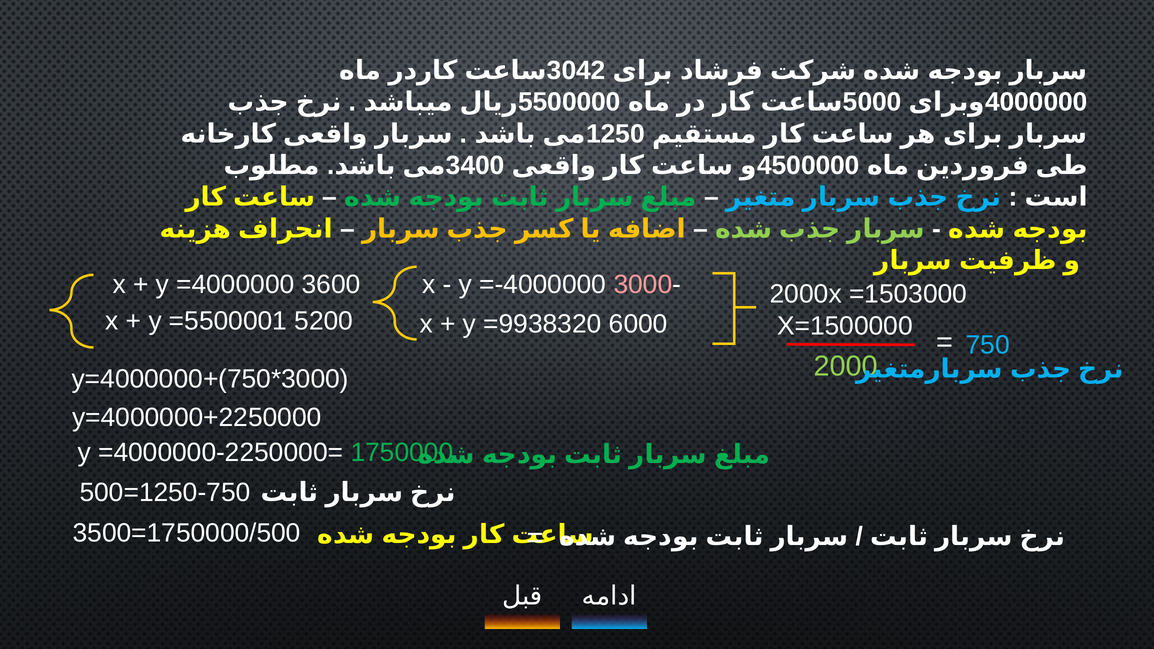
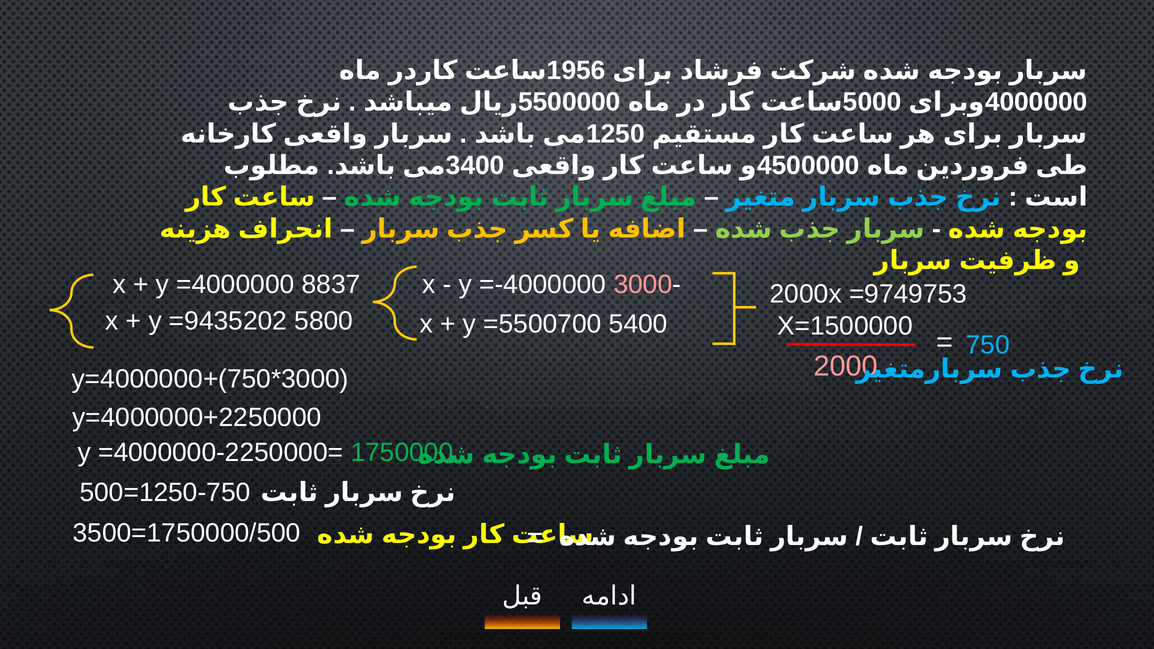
3042: 3042 -> 1956 (576, 70)
3600: 3600 -> 8837 (331, 285)
=1503000: =1503000 -> =9749753 (908, 294)
=5500001: =5500001 -> =9435202 (228, 321)
5200: 5200 -> 5800 (324, 321)
=9938320: =9938320 -> =5500700 (542, 324)
6000: 6000 -> 5400 (638, 324)
2000 colour: light green -> pink (846, 366)
